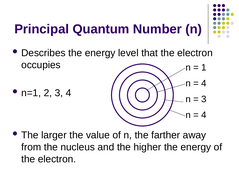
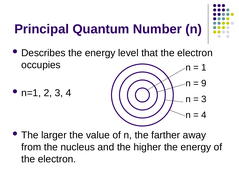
4: 4 -> 9 (204, 83)
